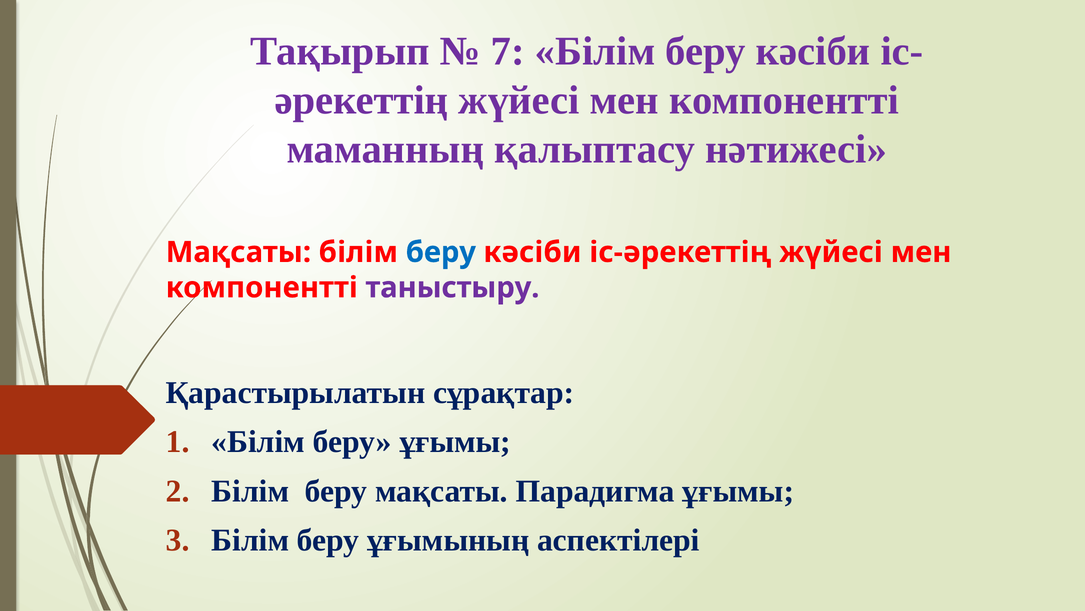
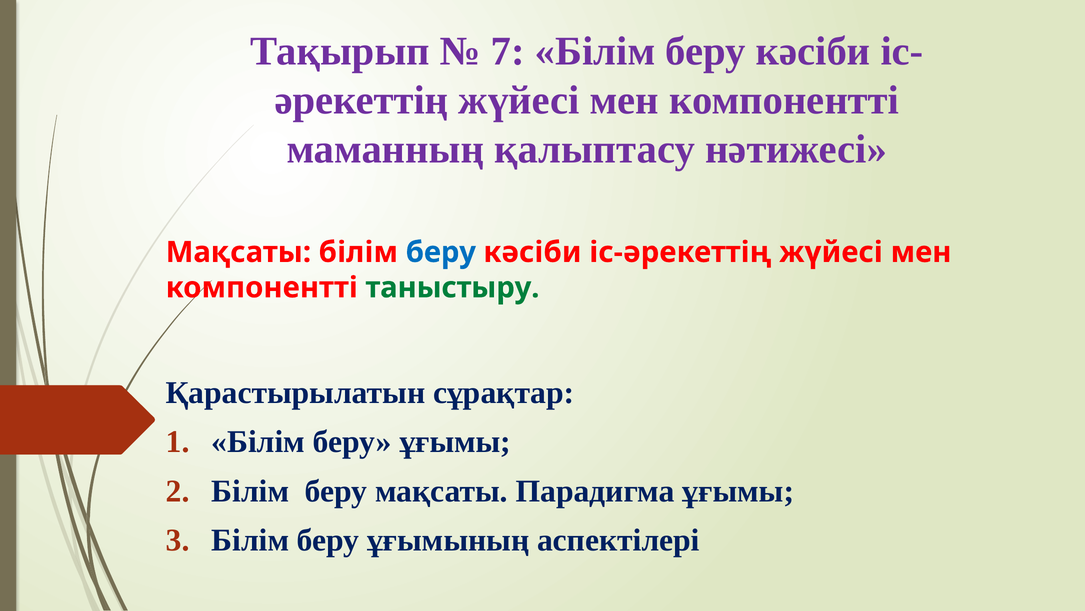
таныстыру colour: purple -> green (452, 287)
